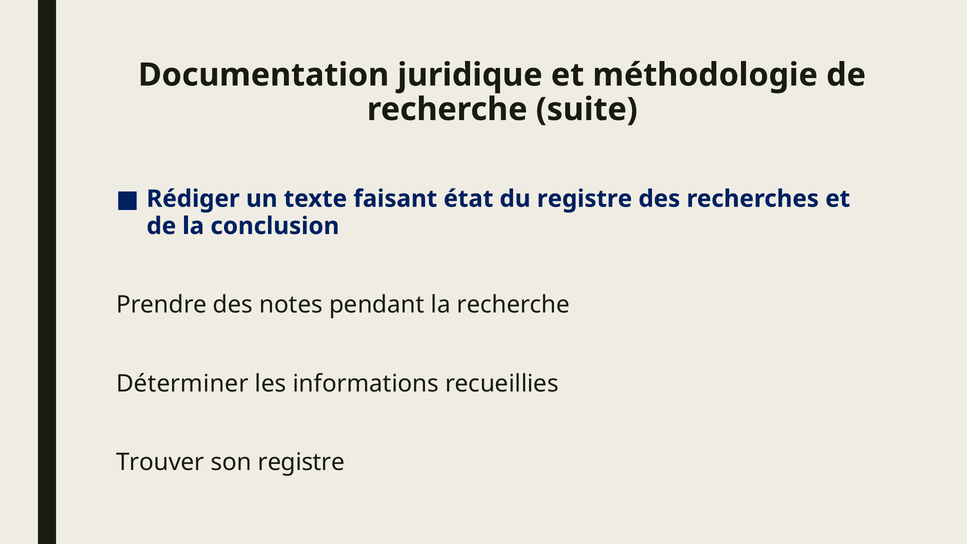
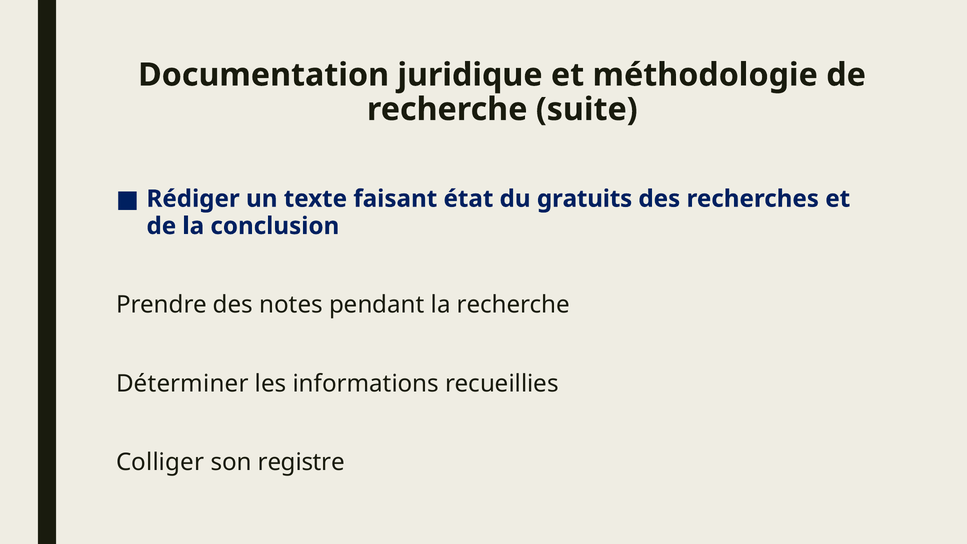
du registre: registre -> gratuits (585, 199)
Trouver: Trouver -> Colliger (160, 462)
